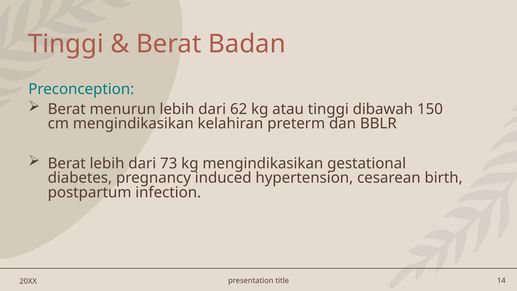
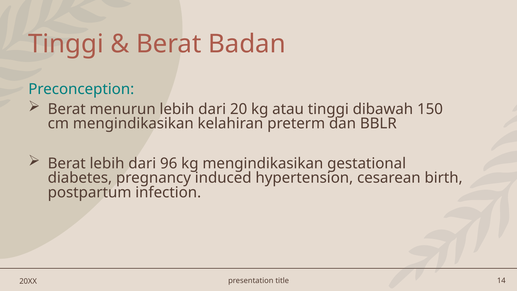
62: 62 -> 20 (239, 109)
73: 73 -> 96 (169, 163)
